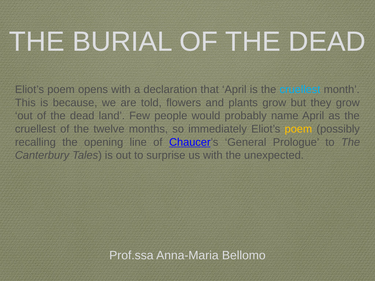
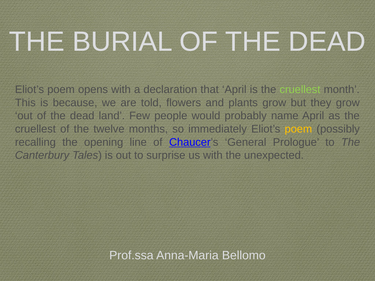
cruellest colour: light blue -> light green (300, 90)
